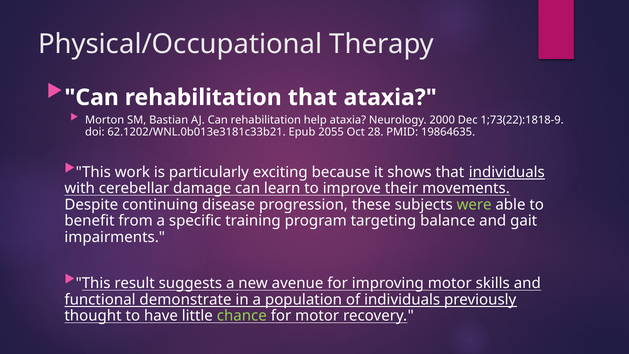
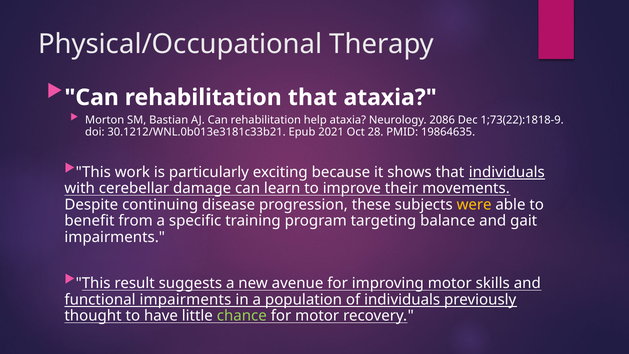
2000: 2000 -> 2086 (442, 120)
62.1202/WNL.0b013e3181c33b21: 62.1202/WNL.0b013e3181c33b21 -> 30.1212/WNL.0b013e3181c33b21 (197, 132)
2055: 2055 -> 2021 (331, 132)
were colour: light green -> yellow (474, 205)
functional demonstrate: demonstrate -> impairments (185, 299)
